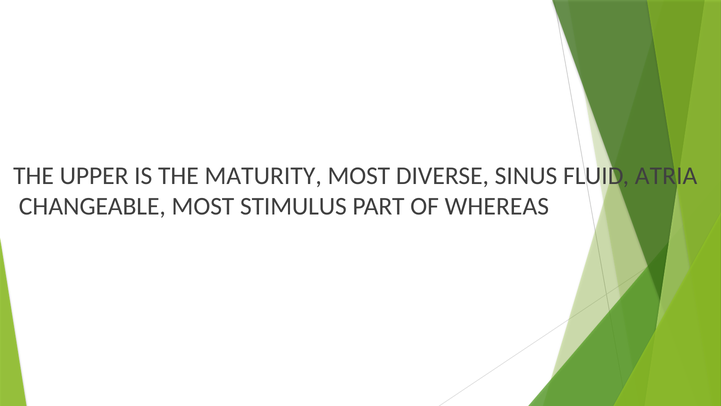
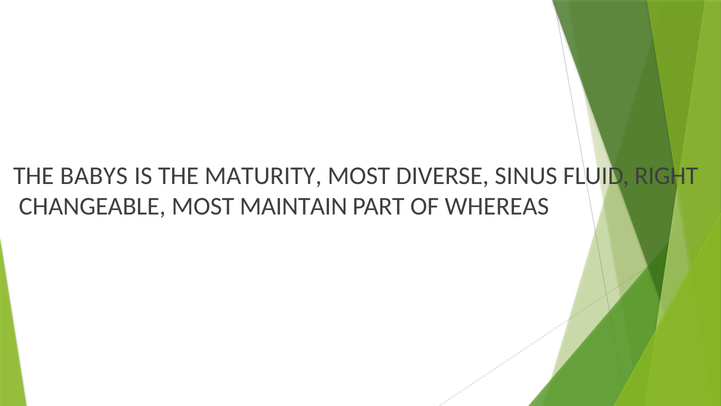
UPPER: UPPER -> BABYS (94, 176)
ATRIA: ATRIA -> RIGHT (666, 176)
STIMULUS: STIMULUS -> MAINTAIN (294, 206)
